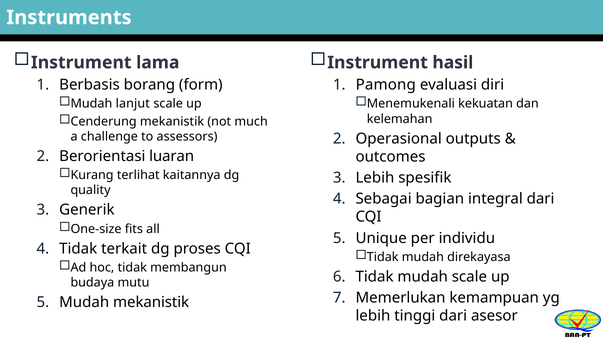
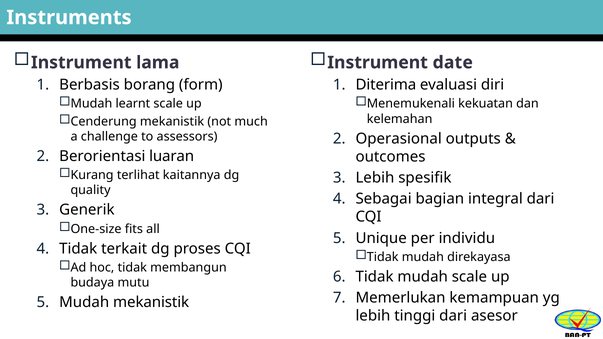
hasil: hasil -> date (453, 63)
Pamong: Pamong -> Diterima (386, 85)
lanjut: lanjut -> learnt (133, 104)
